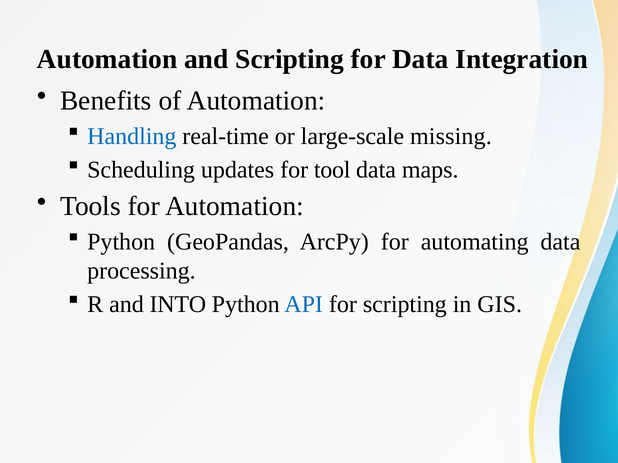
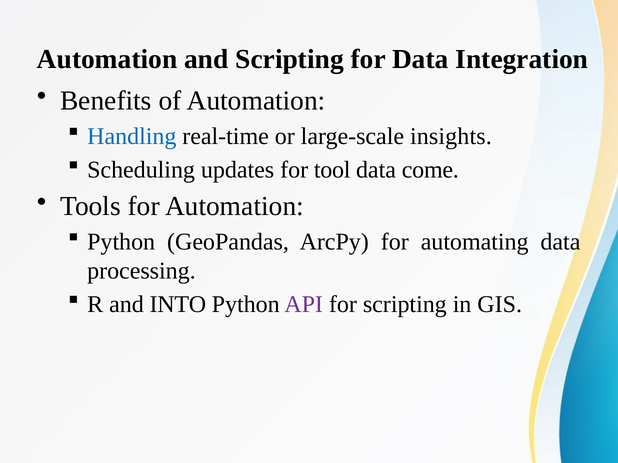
missing: missing -> insights (451, 136)
maps: maps -> come (430, 170)
API colour: blue -> purple (304, 305)
